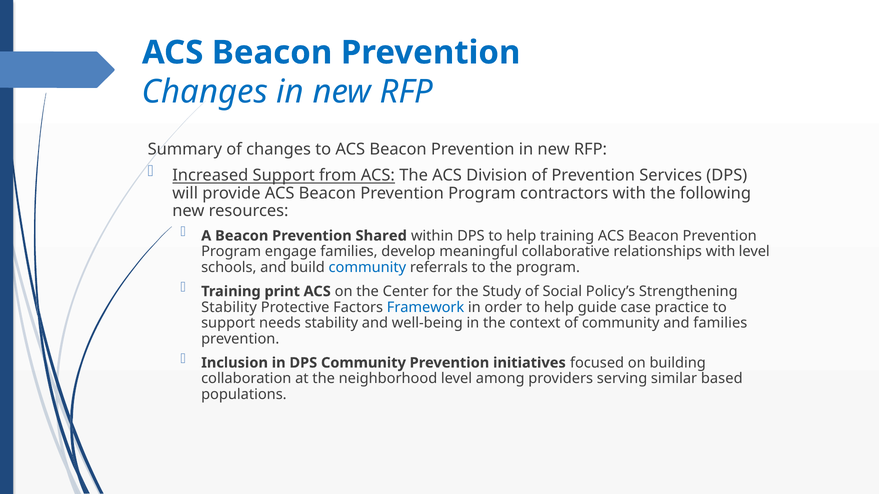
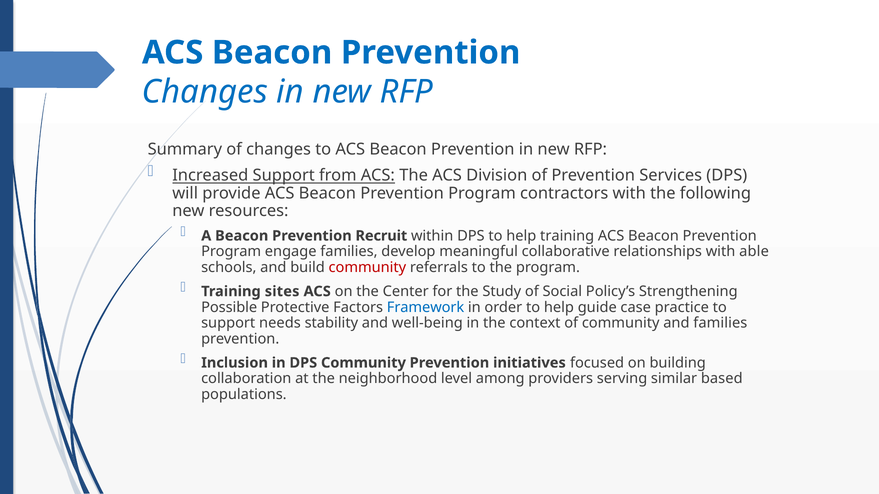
Shared: Shared -> Recruit (381, 236)
with level: level -> able (754, 252)
community colour: blue -> red (367, 268)
print: print -> sites (282, 292)
Stability: Stability -> Possible (229, 307)
